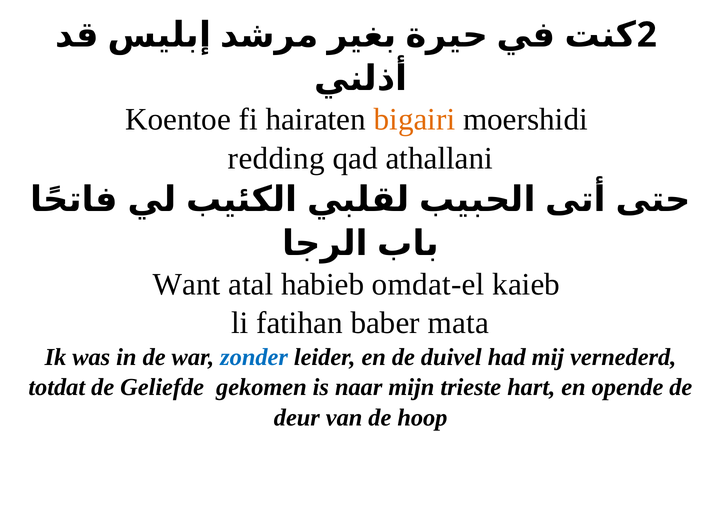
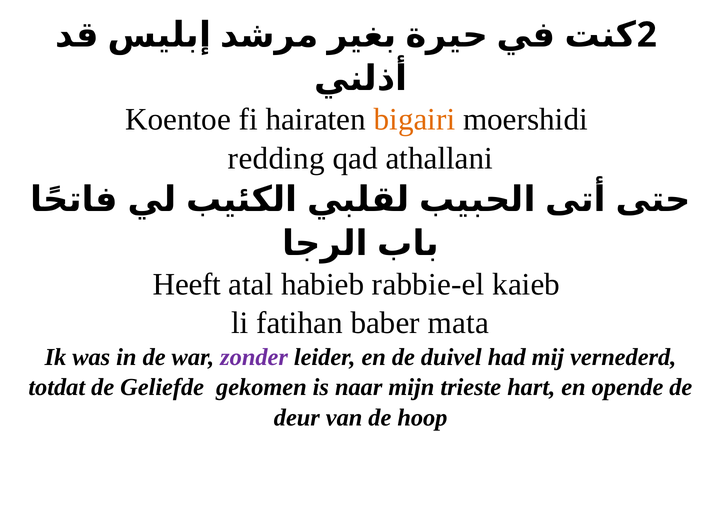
Want: Want -> Heeft (187, 284)
omdat-el: omdat-el -> rabbie-el (428, 284)
zonder colour: blue -> purple (254, 357)
